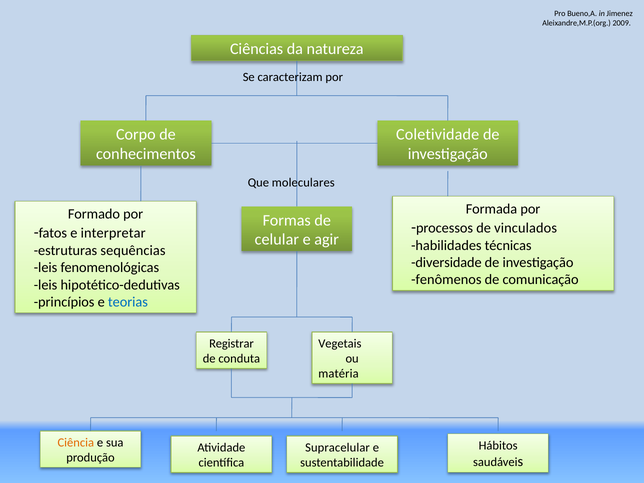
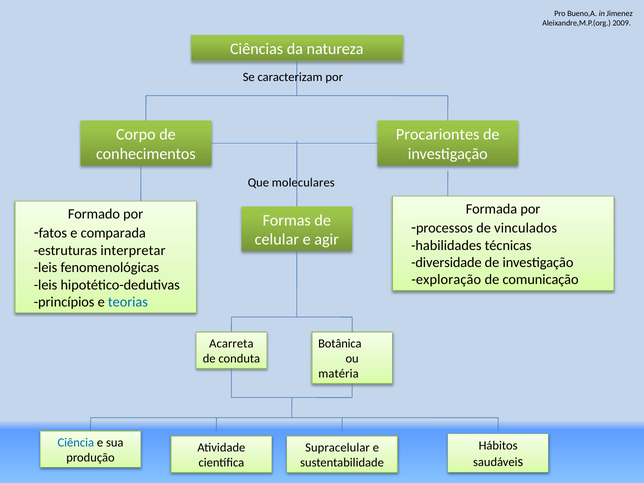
Coletividade: Coletividade -> Procariontes (438, 135)
interpretar: interpretar -> comparada (113, 233)
sequências: sequências -> interpretar (133, 250)
fenômenos: fenômenos -> exploração (446, 280)
Registrar: Registrar -> Acarreta (231, 344)
Vegetais: Vegetais -> Botânica (340, 344)
Ciência colour: orange -> blue (76, 443)
